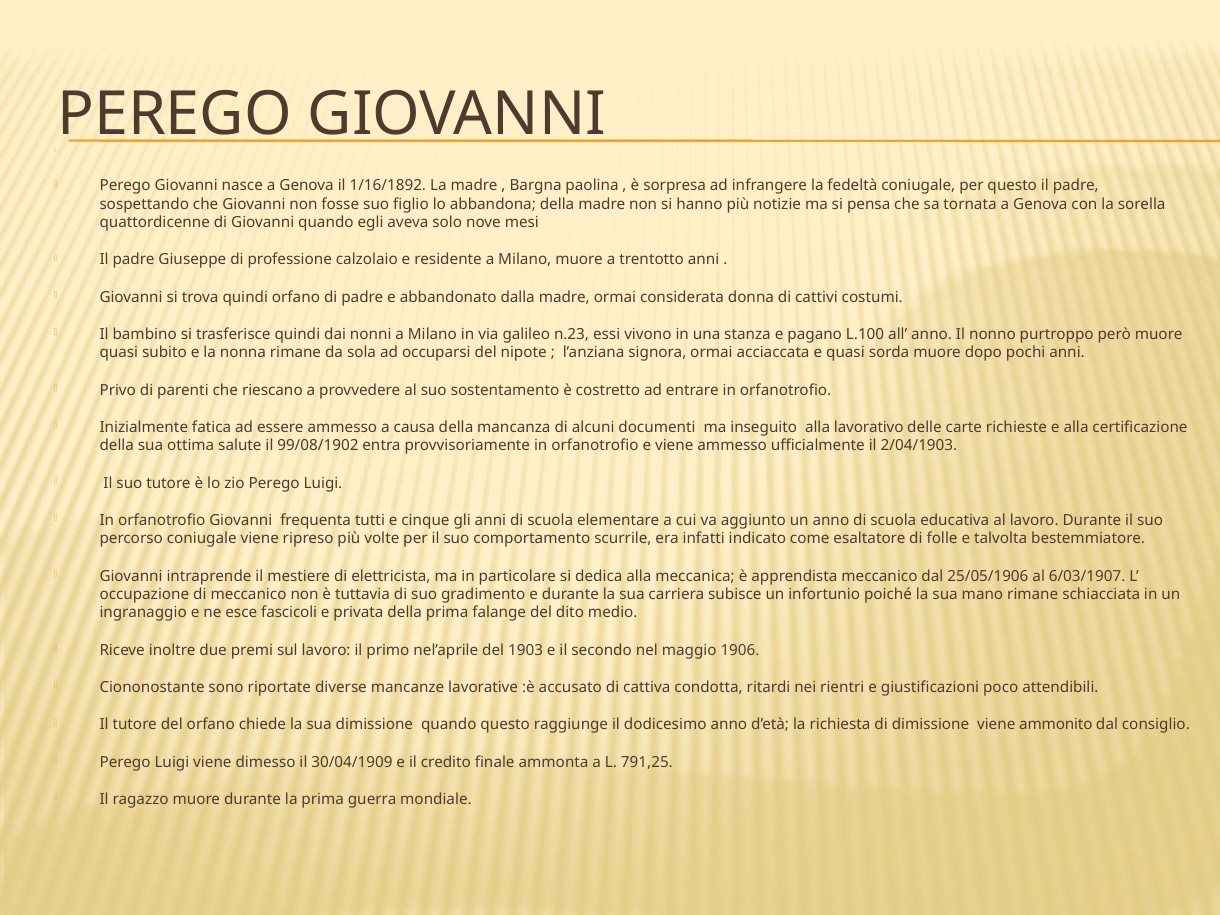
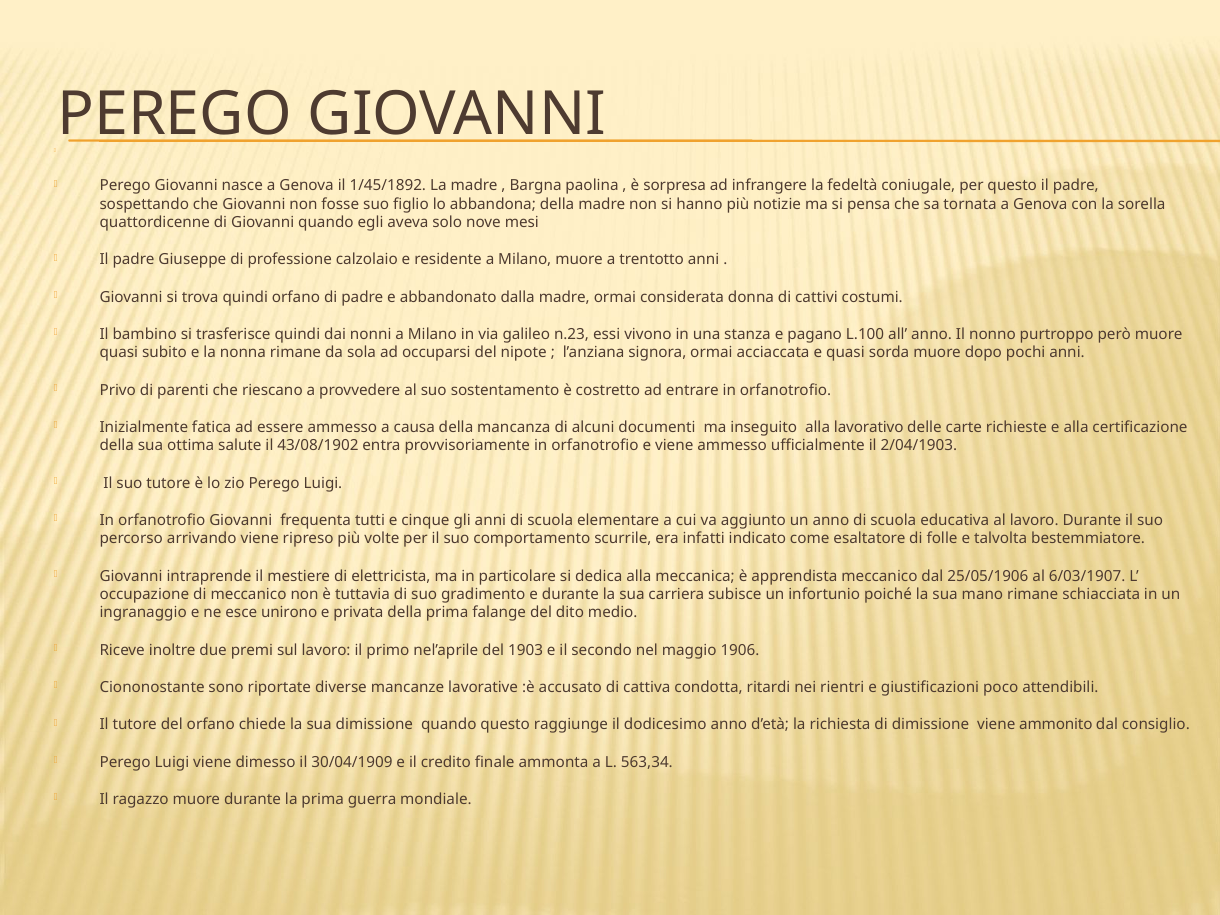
1/16/1892: 1/16/1892 -> 1/45/1892 (388, 186)
99/08/1902: 99/08/1902 -> 43/08/1902 (318, 446)
percorso coniugale: coniugale -> arrivando (202, 539)
fascicoli: fascicoli -> unirono (289, 613)
791,25: 791,25 -> 563,34 (647, 762)
